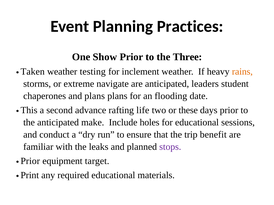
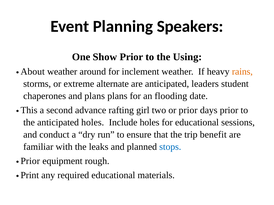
Practices: Practices -> Speakers (190, 27)
Three: Three -> Using (187, 57)
Taken: Taken -> About (33, 72)
testing: testing -> around (93, 72)
navigate: navigate -> alternate (113, 84)
life: life -> girl (143, 110)
or these: these -> prior (188, 110)
anticipated make: make -> holes (93, 123)
stops colour: purple -> blue (170, 147)
target: target -> rough (97, 161)
